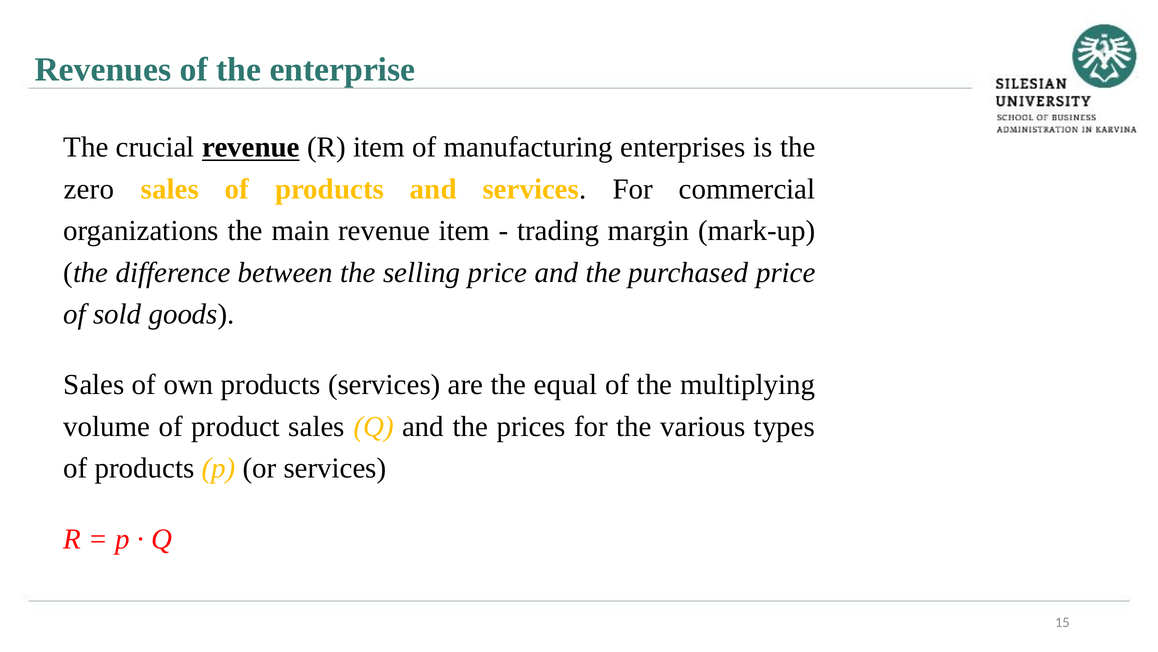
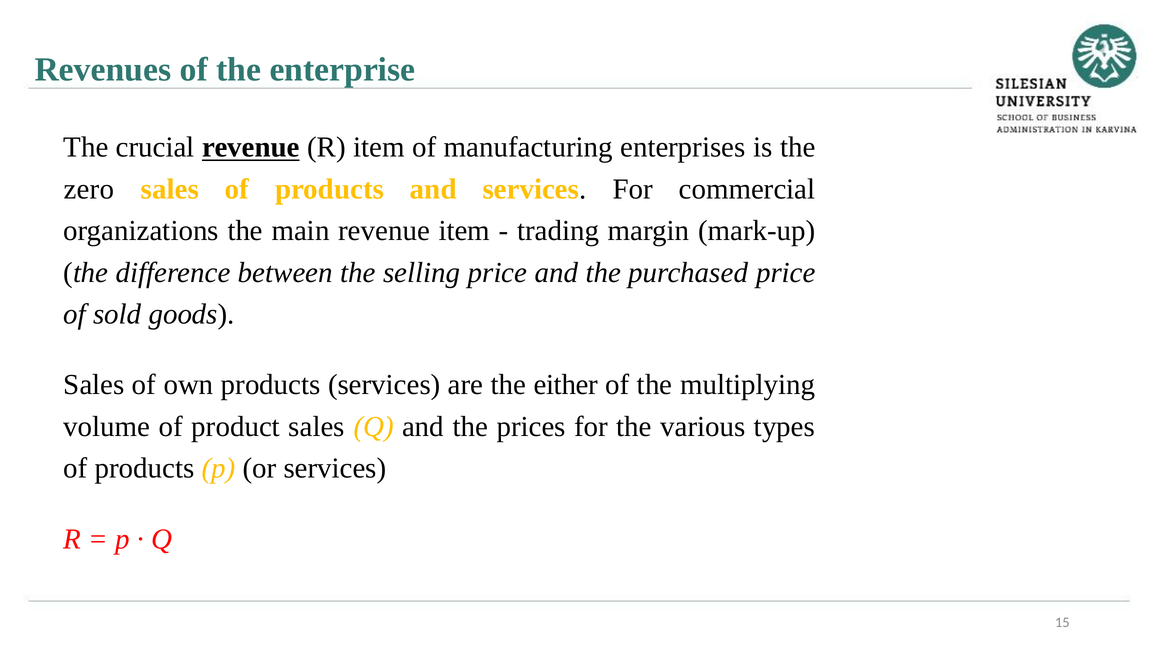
equal: equal -> either (566, 385)
